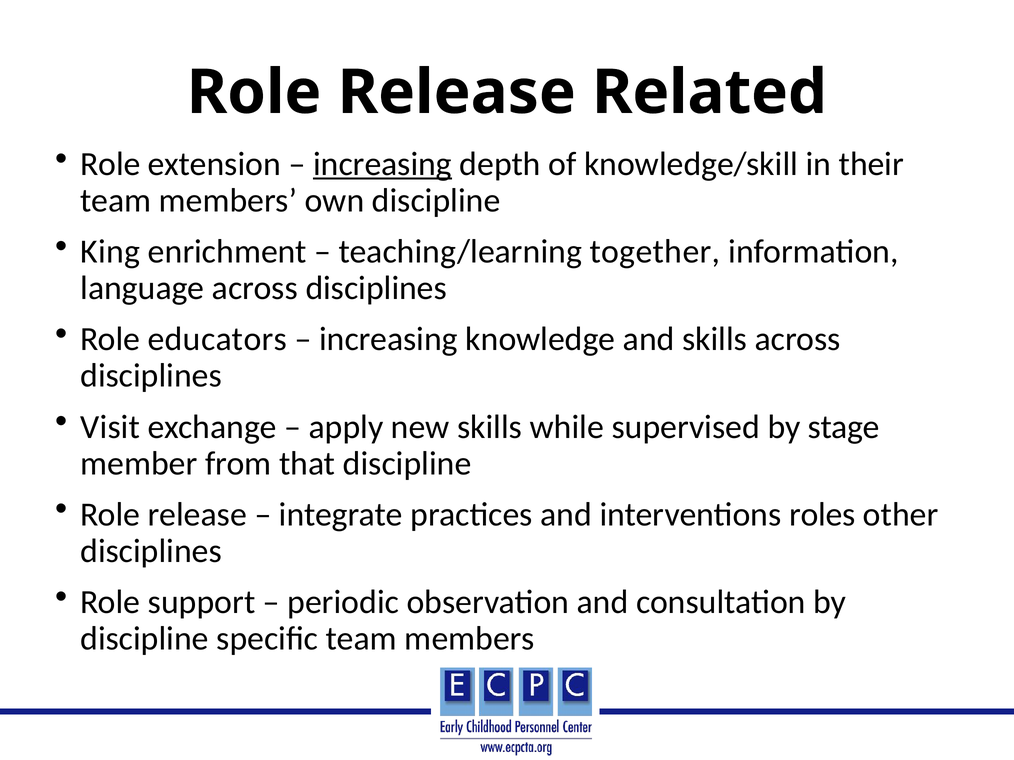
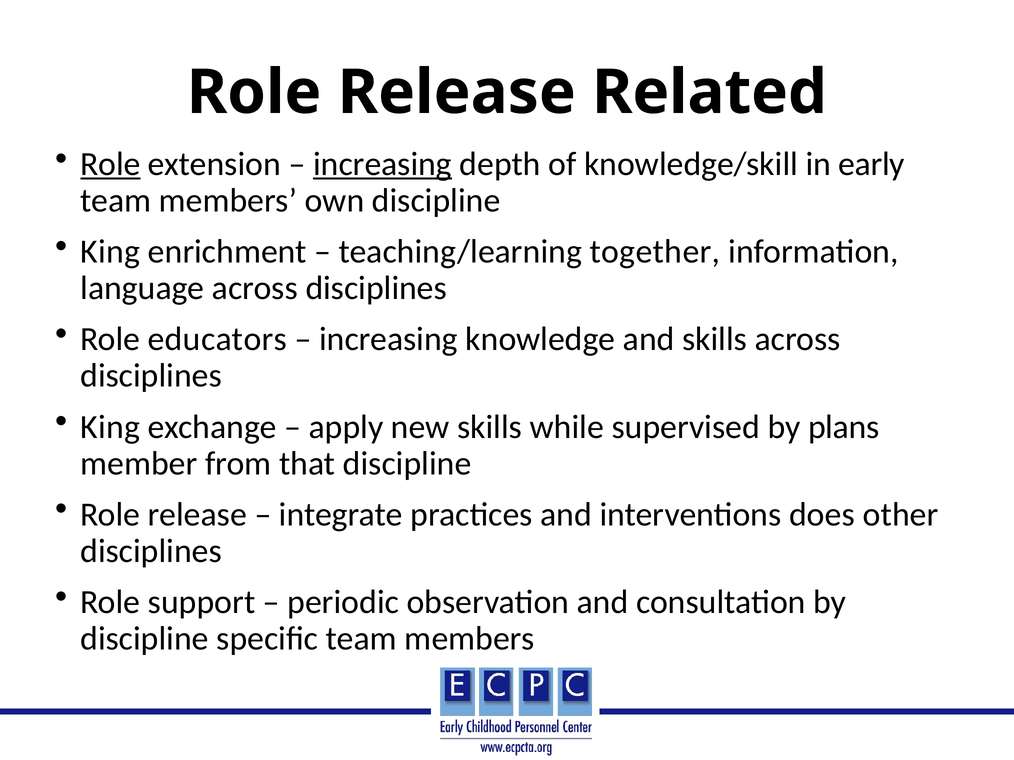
Role underline: none -> present (110, 164)
their: their -> early (871, 164)
Visit: Visit -> King (110, 427)
stage: stage -> plans (844, 427)
roles: roles -> does (822, 515)
